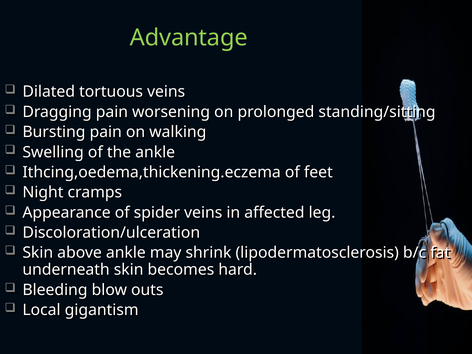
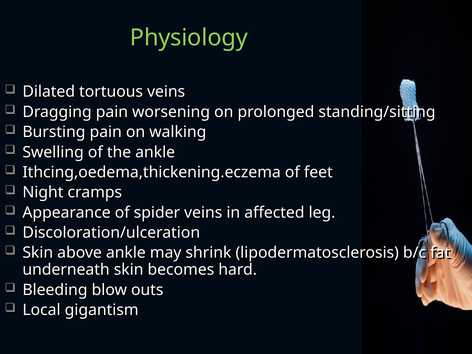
Advantage: Advantage -> Physiology (189, 38)
